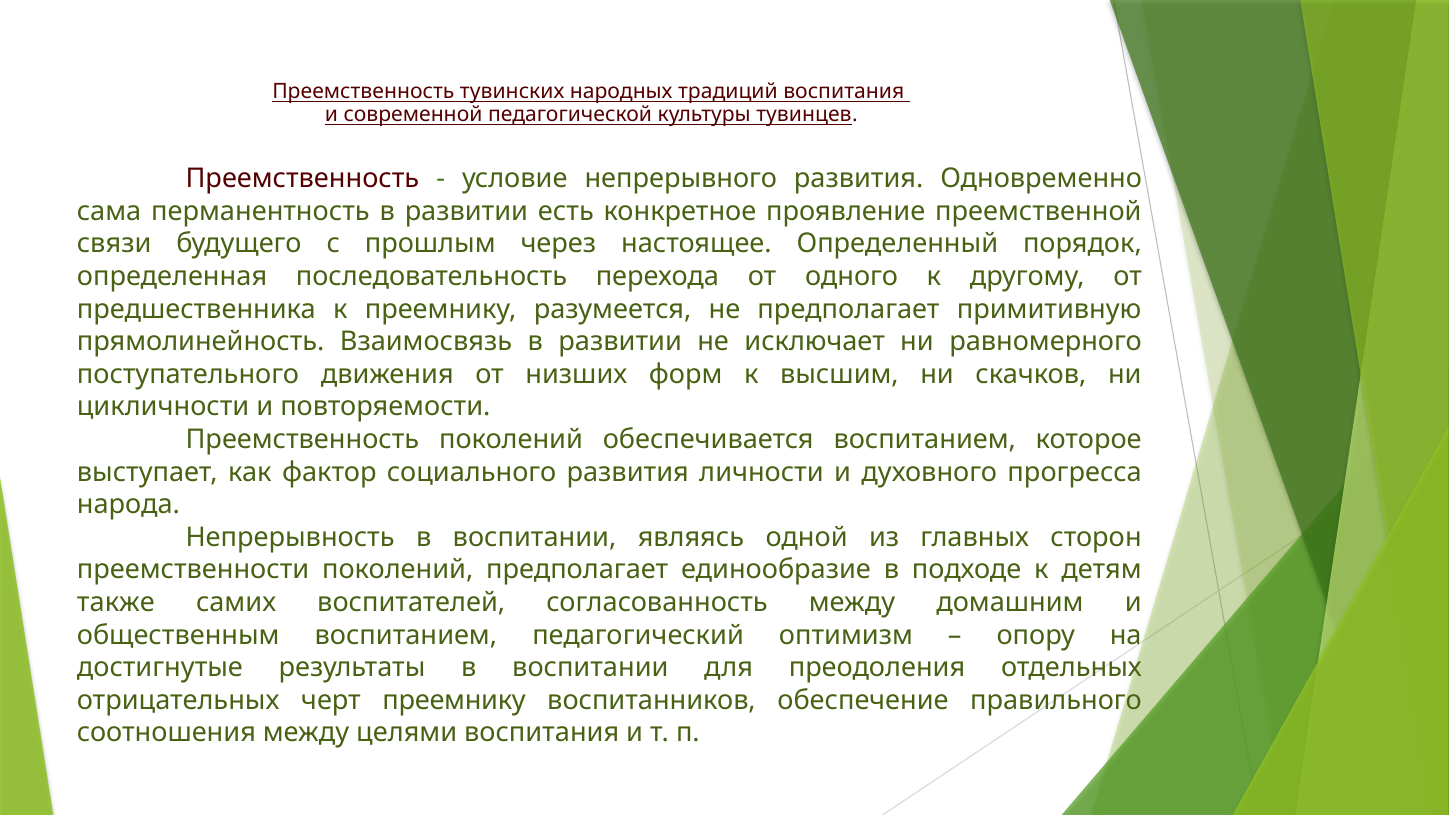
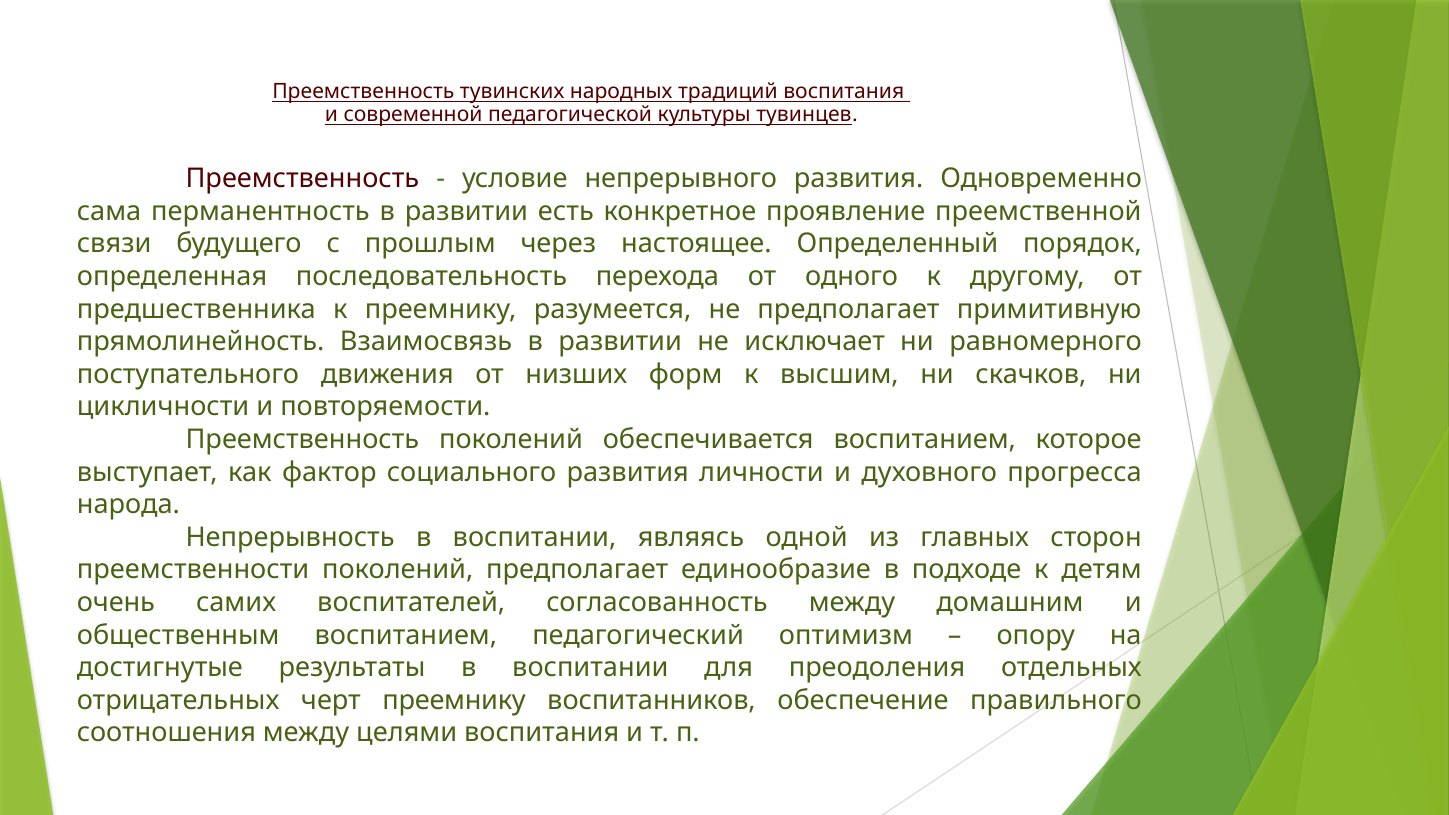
также: также -> очень (116, 603)
